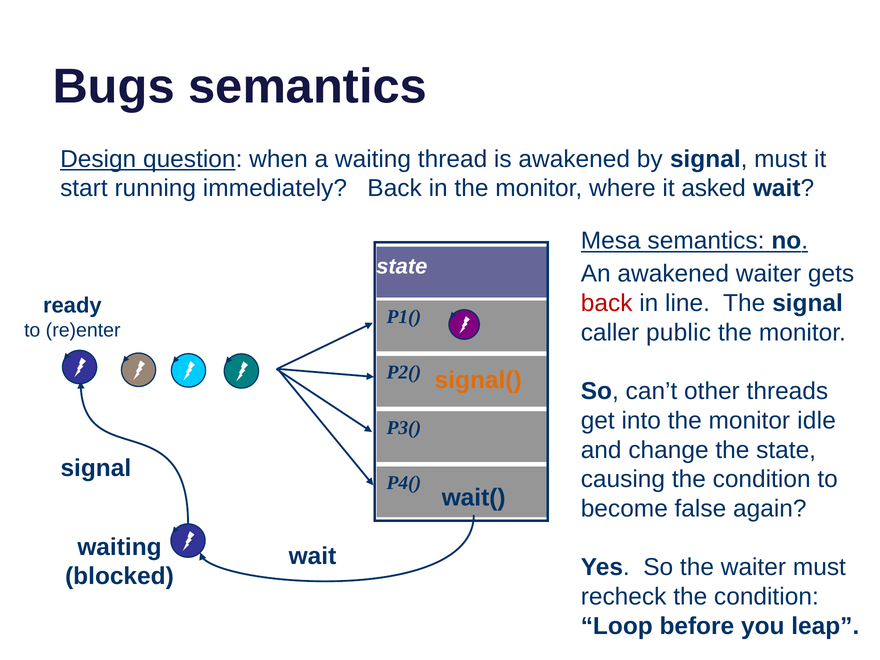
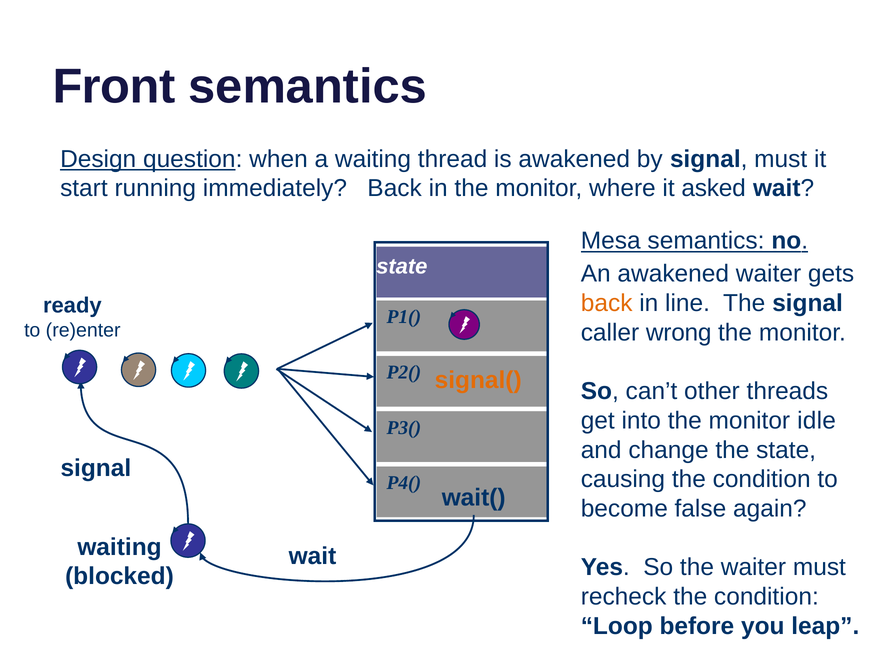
Bugs: Bugs -> Front (114, 86)
back colour: red -> orange (607, 303)
public: public -> wrong (679, 333)
